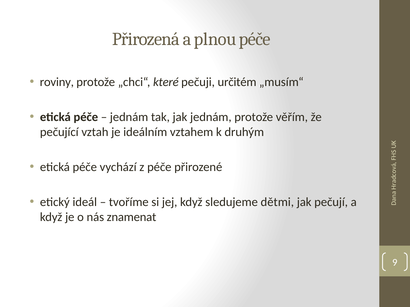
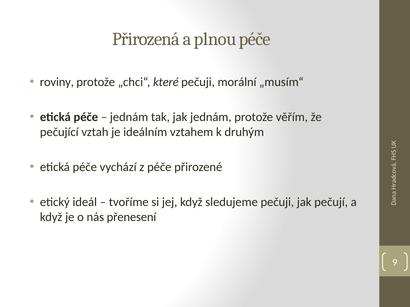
určitém: určitém -> morální (237, 82)
sledujeme dětmi: dětmi -> pečuji (277, 202)
znamenat: znamenat -> přenesení (131, 217)
